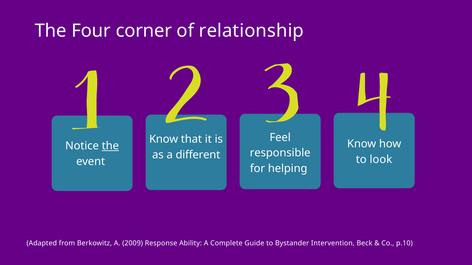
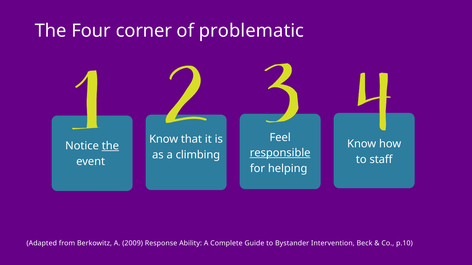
relationship: relationship -> problematic (251, 31)
responsible underline: none -> present (280, 153)
different: different -> climbing (198, 155)
look: look -> staff (381, 160)
